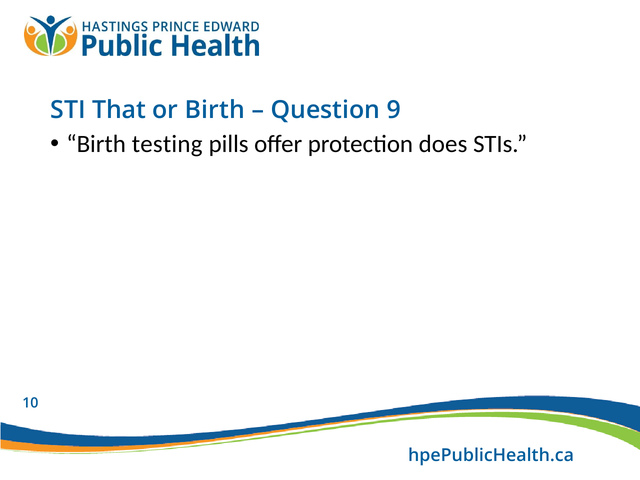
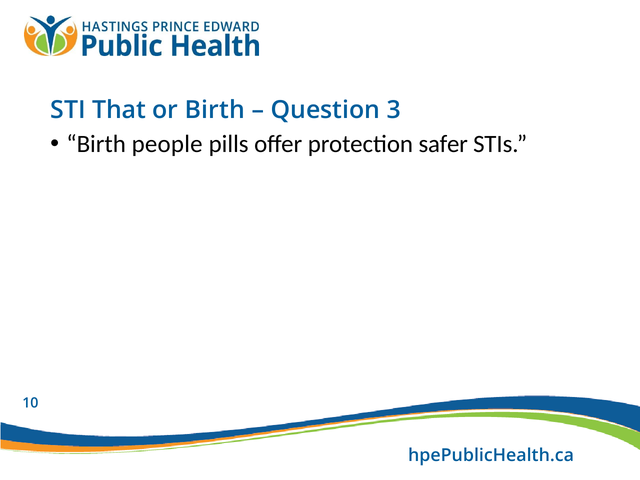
9: 9 -> 3 (394, 110)
testing: testing -> people (167, 144)
does: does -> safer (443, 144)
